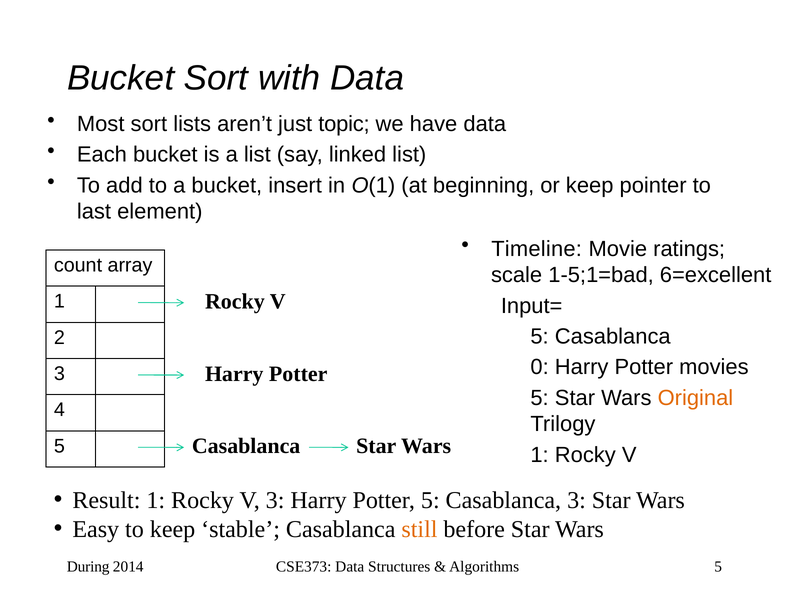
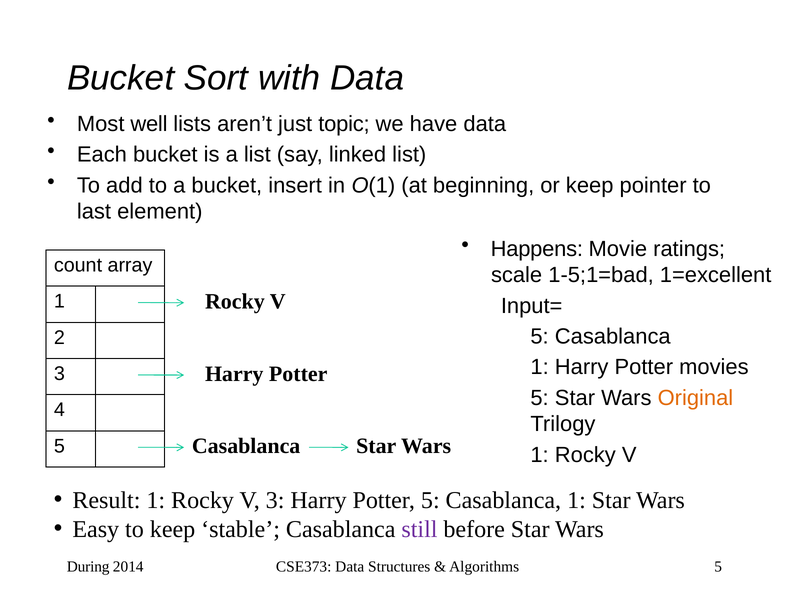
Most sort: sort -> well (149, 124)
Timeline: Timeline -> Happens (537, 249)
6=excellent: 6=excellent -> 1=excellent (716, 275)
0: 0 -> 1 (540, 367)
Potter 5 Casablanca 3: 3 -> 1 (576, 500)
still colour: orange -> purple (419, 529)
